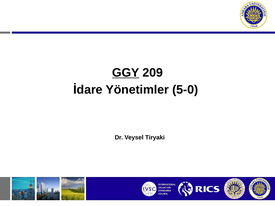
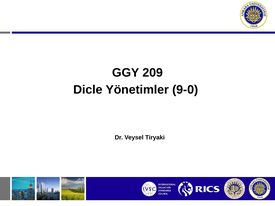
GGY underline: present -> none (126, 73)
İdare: İdare -> Dicle (88, 90)
5-0: 5-0 -> 9-0 (185, 90)
